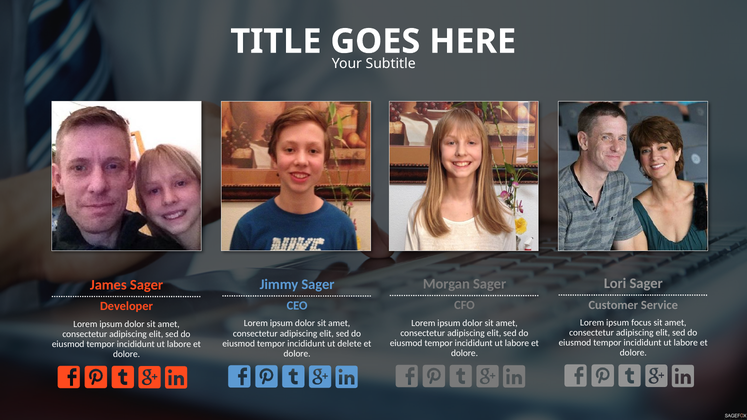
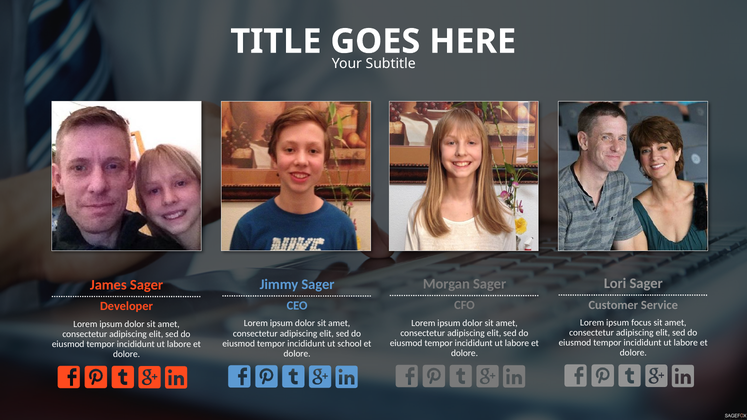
delete: delete -> school (350, 344)
